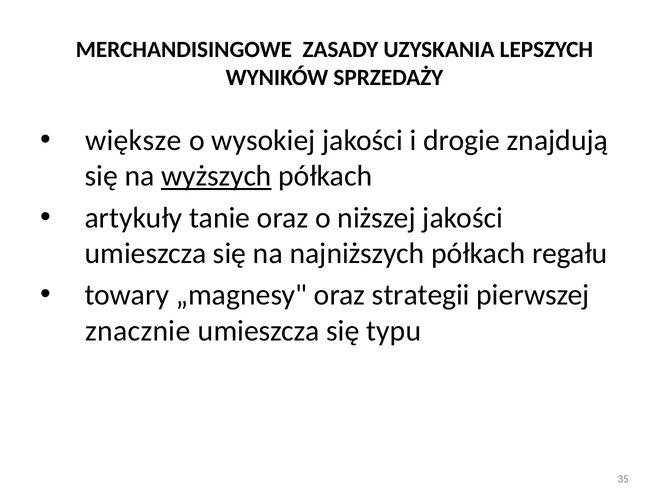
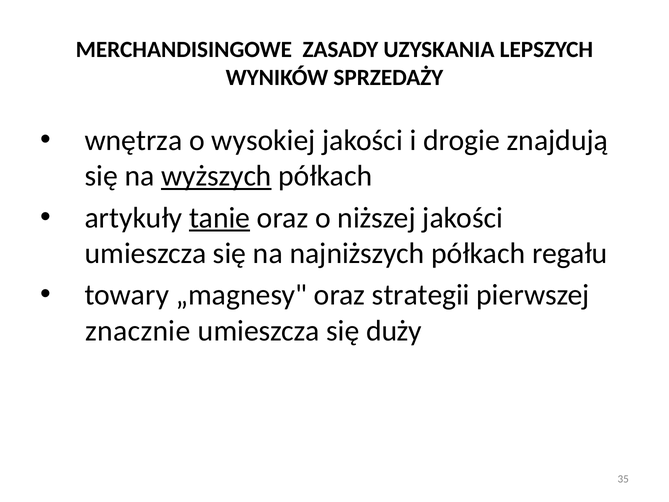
większe: większe -> wnętrza (134, 140)
tanie underline: none -> present (220, 218)
typu: typu -> duży (394, 331)
